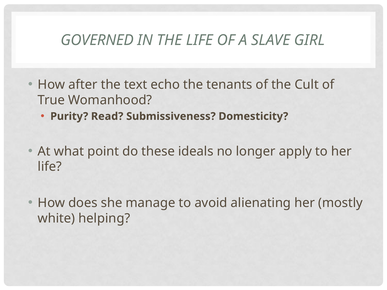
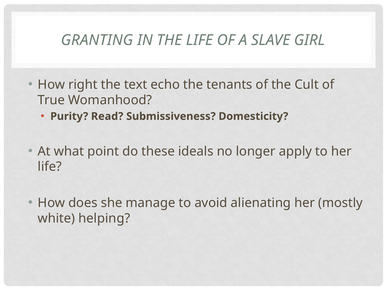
GOVERNED: GOVERNED -> GRANTING (97, 40)
after: after -> right (83, 85)
